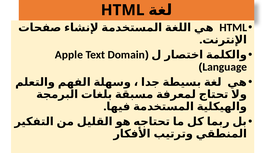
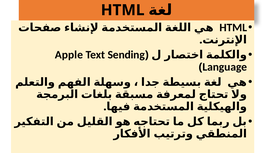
Domain: Domain -> Sending (126, 55)
